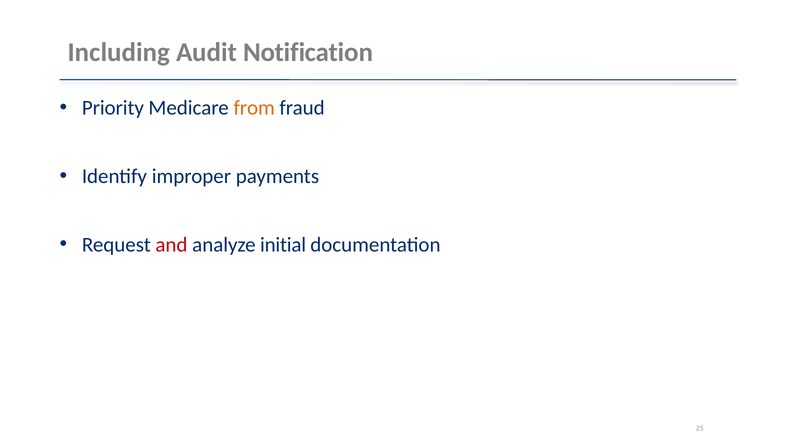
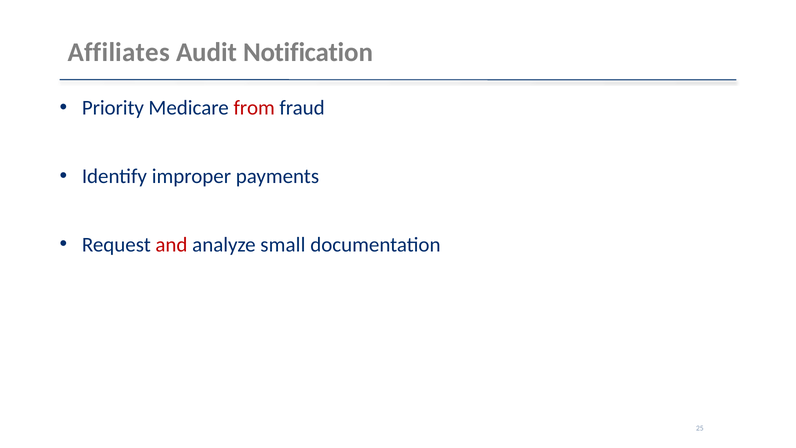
Including: Including -> Affiliates (119, 52)
from colour: orange -> red (254, 108)
initial: initial -> small (283, 245)
